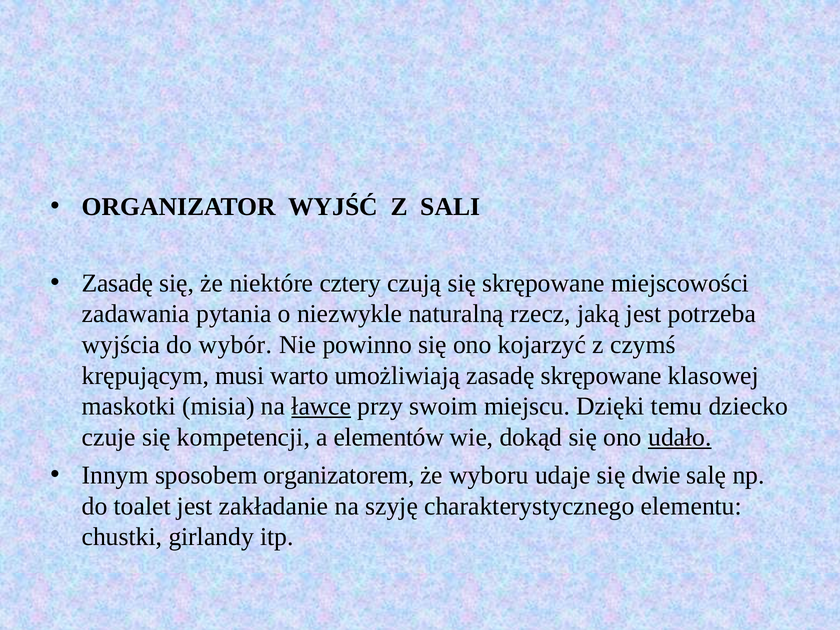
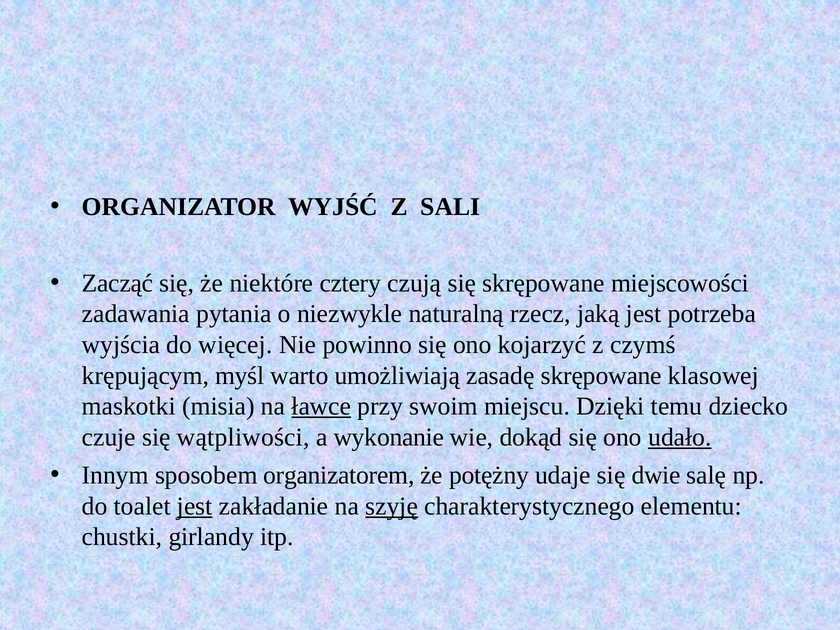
Zasadę: Zasadę -> Zacząć (118, 283)
wybór: wybór -> więcej (235, 345)
musi: musi -> myśl (240, 376)
kompetencji: kompetencji -> wątpliwości (243, 437)
elementów: elementów -> wykonanie (389, 437)
wyboru: wyboru -> potężny (489, 475)
jest underline: none -> present (195, 506)
szyję underline: none -> present (392, 506)
